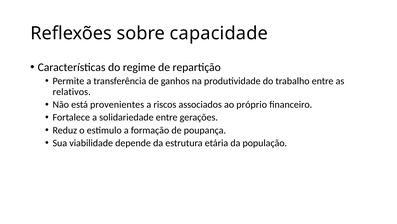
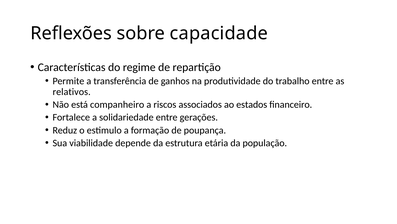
provenientes: provenientes -> companheiro (117, 104)
próprio: próprio -> estados (252, 104)
